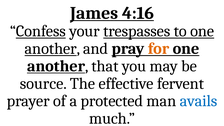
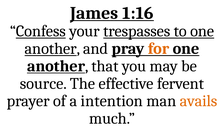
4:16: 4:16 -> 1:16 (138, 13)
protected: protected -> intention (112, 101)
avails colour: blue -> orange (199, 101)
